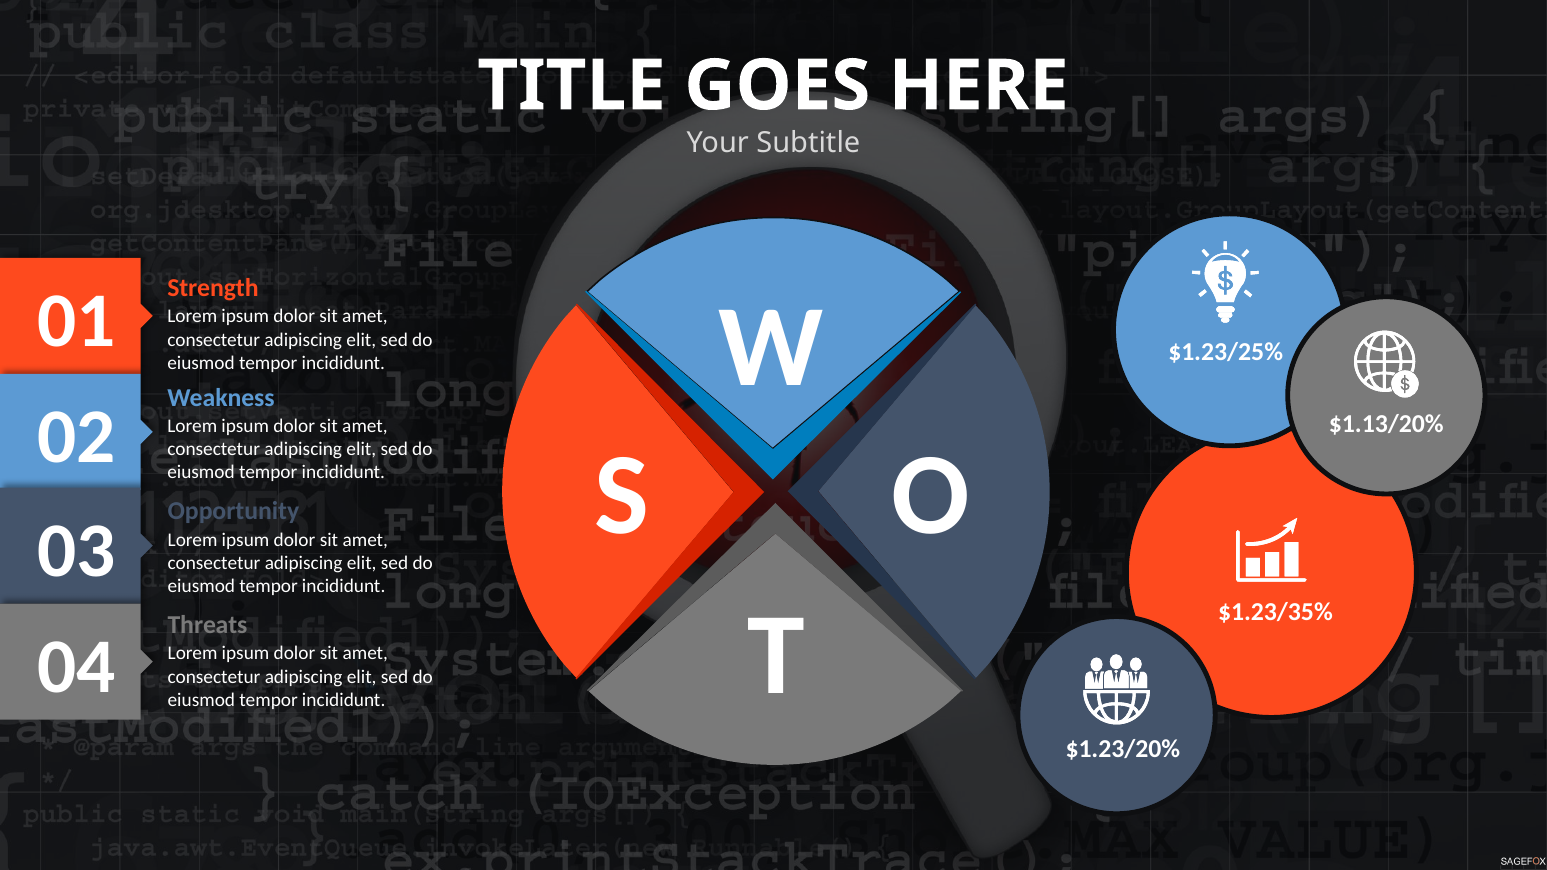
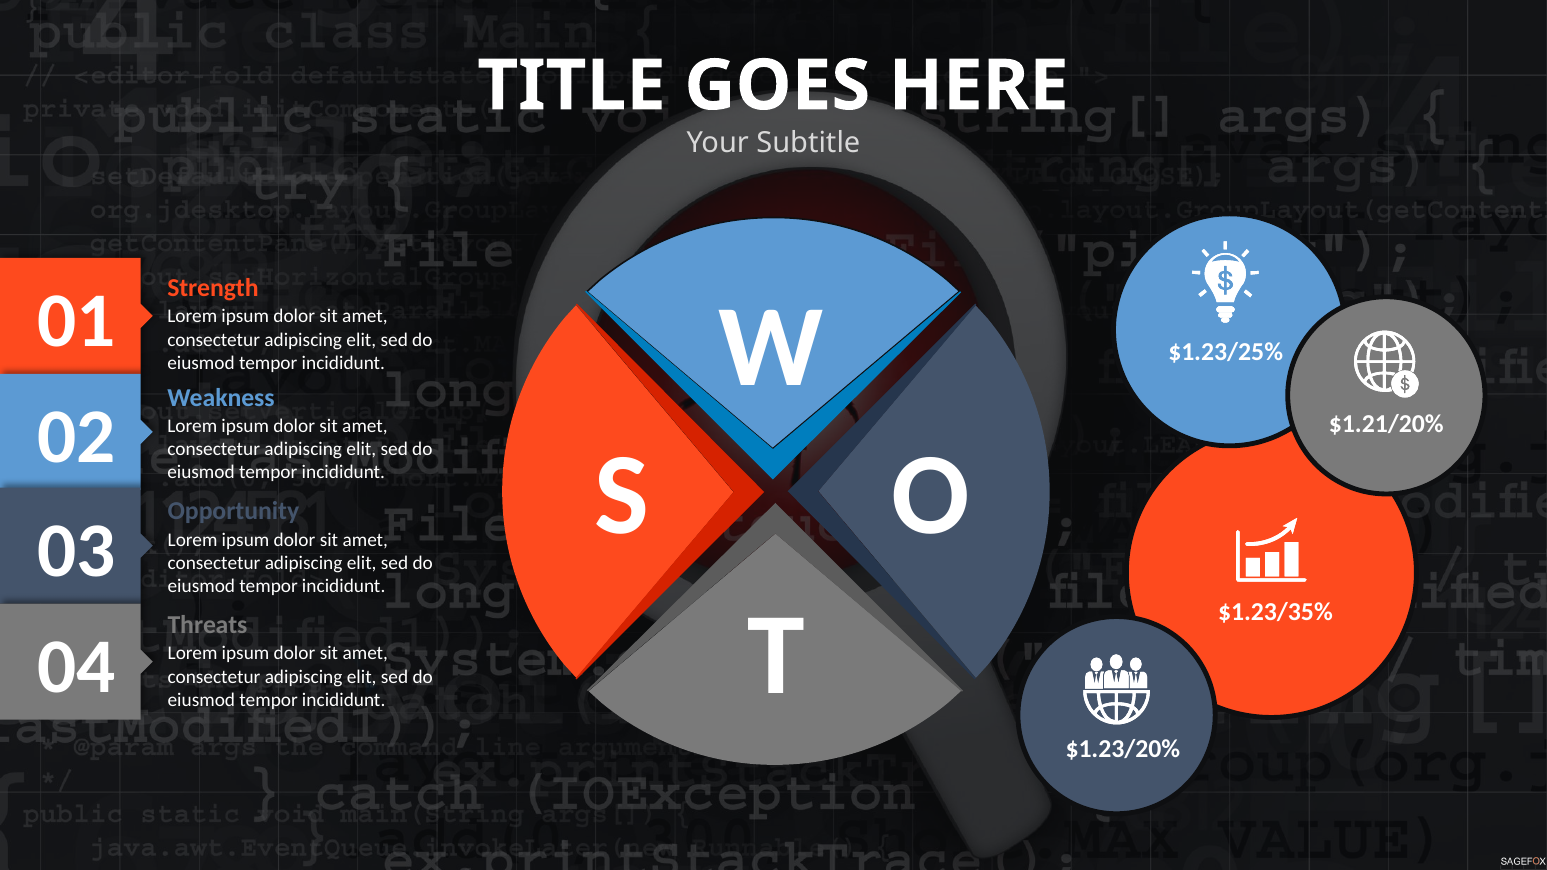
$1.13/20%: $1.13/20% -> $1.21/20% (1386, 424)
